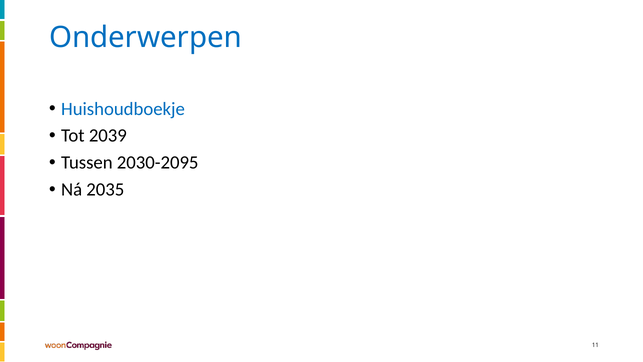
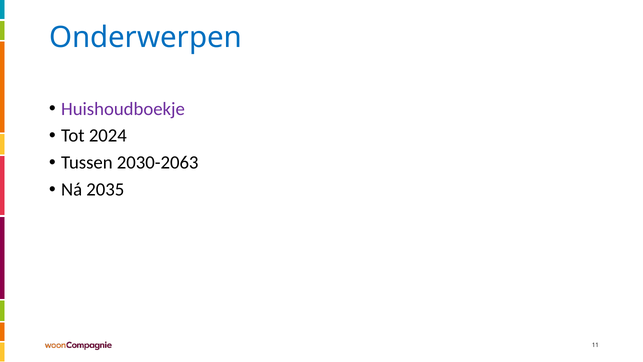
Huishoudboekje colour: blue -> purple (123, 109)
2039: 2039 -> 2024 (108, 136)
2030-2095: 2030-2095 -> 2030-2063 (158, 163)
